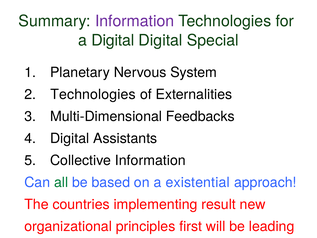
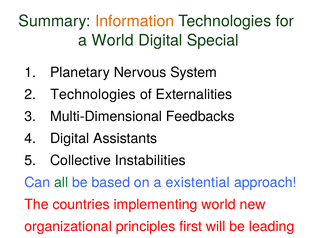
Information colour: purple -> orange (135, 21)
a Digital: Digital -> World (113, 40)
Collective Information: Information -> Instabilities (150, 160)
implementing result: result -> world (219, 204)
